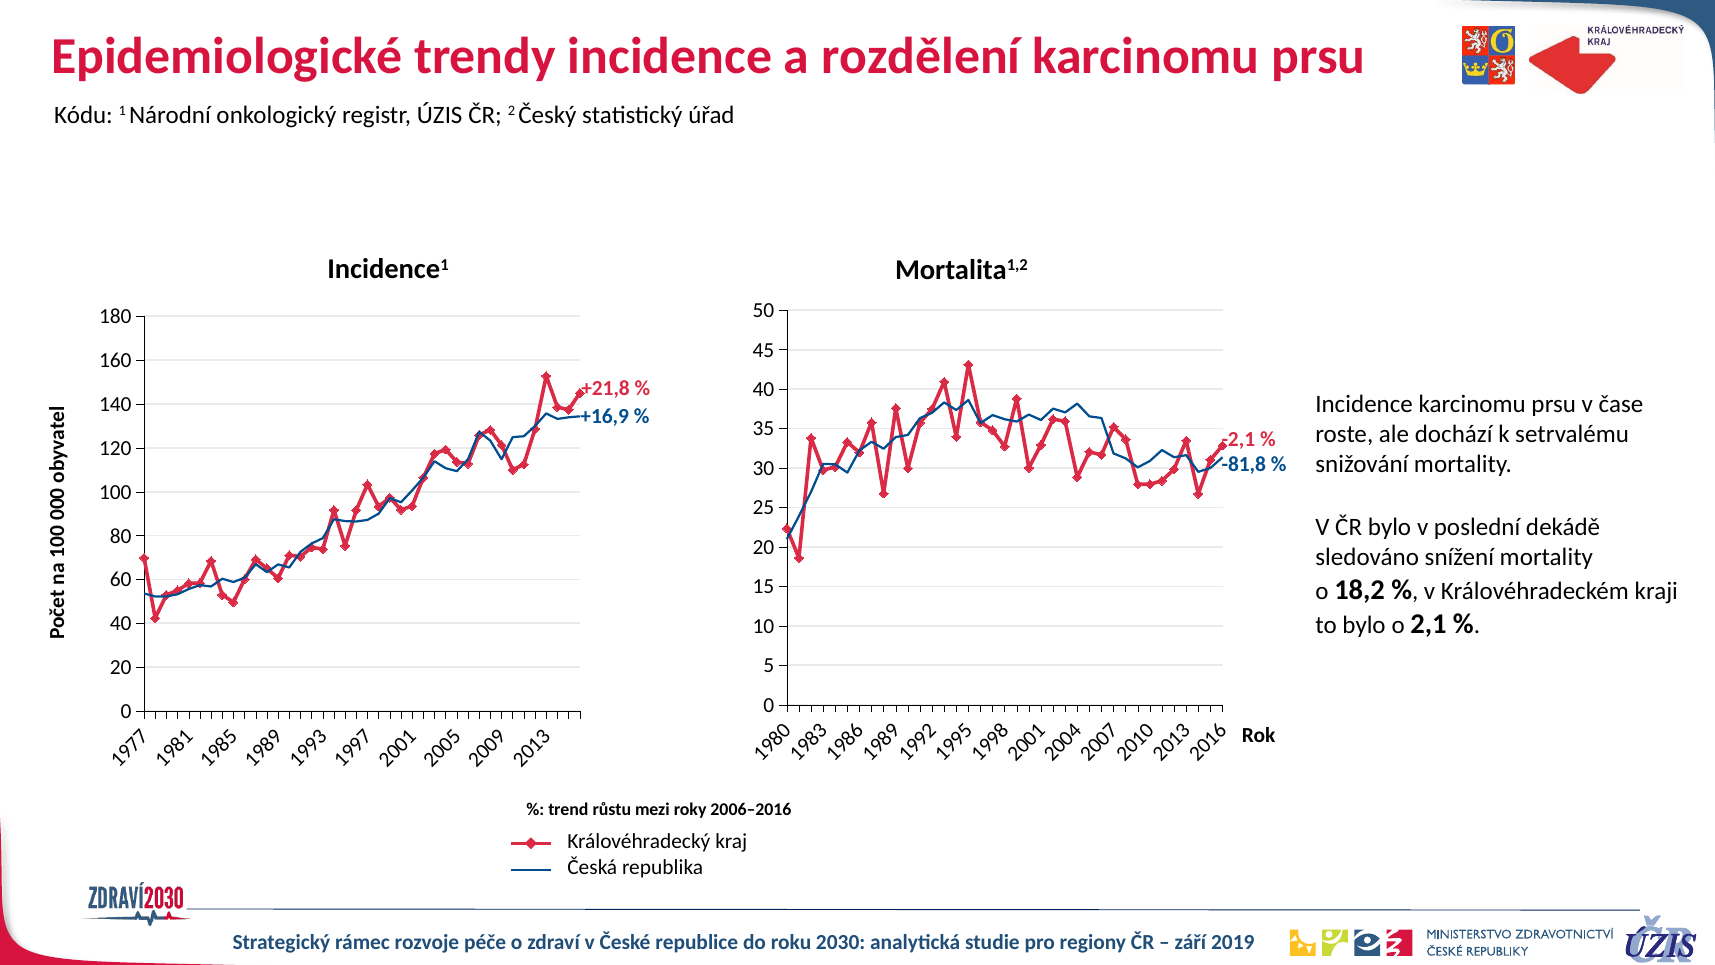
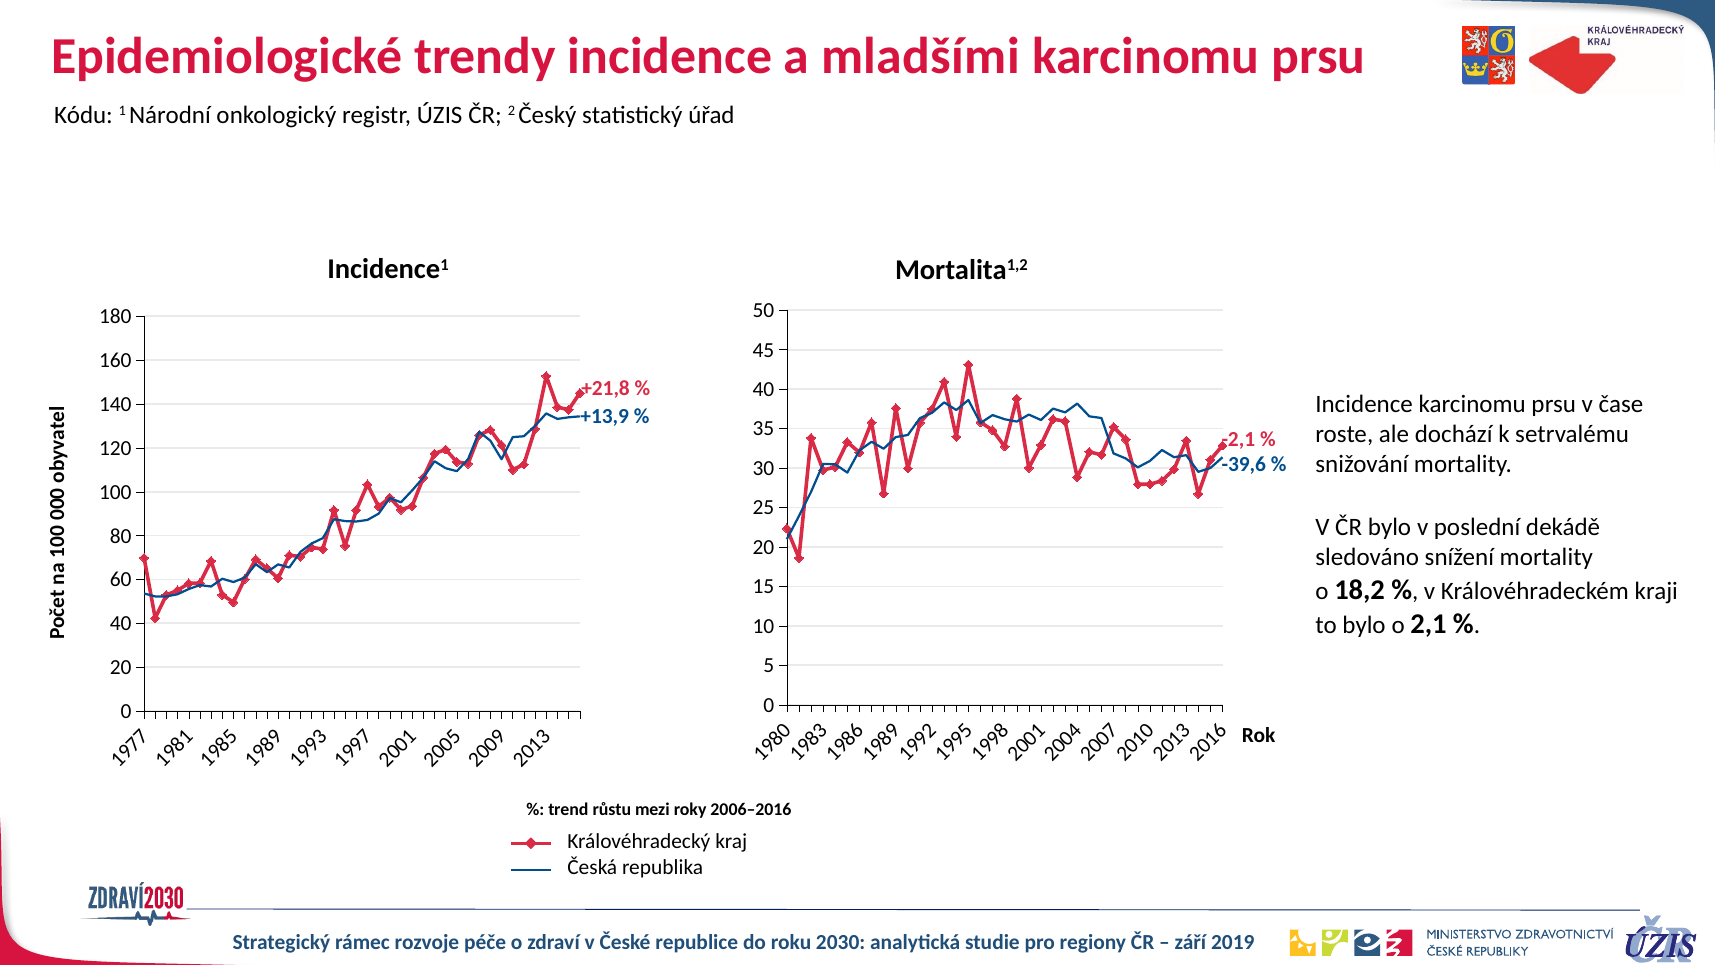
rozdělení: rozdělení -> mladšími (921, 57)
+16,9: +16,9 -> +13,9 (605, 416)
-81,8: -81,8 -> -39,6 (1244, 464)
